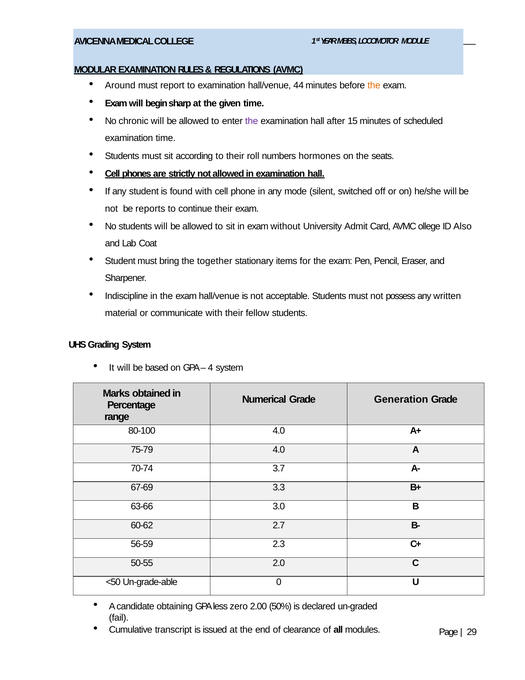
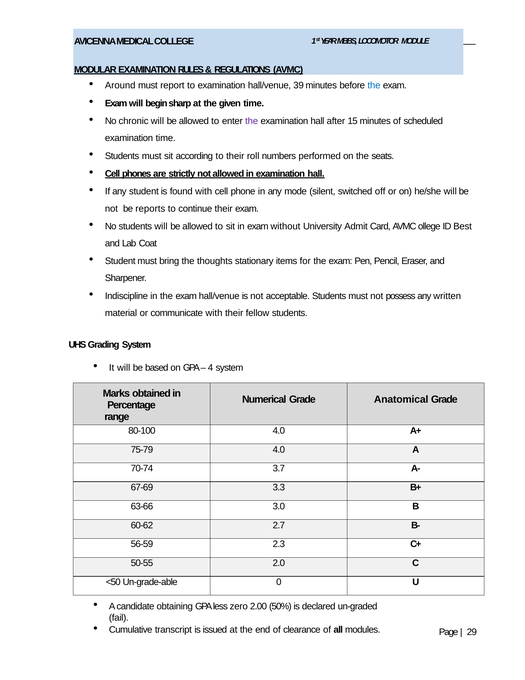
44: 44 -> 39 (299, 85)
the colour: orange -> blue (374, 85)
hormones: hormones -> performed (320, 156)
Also: Also -> Best (463, 226)
together: together -> thoughts (215, 261)
Generation: Generation -> Anatomical (401, 399)
